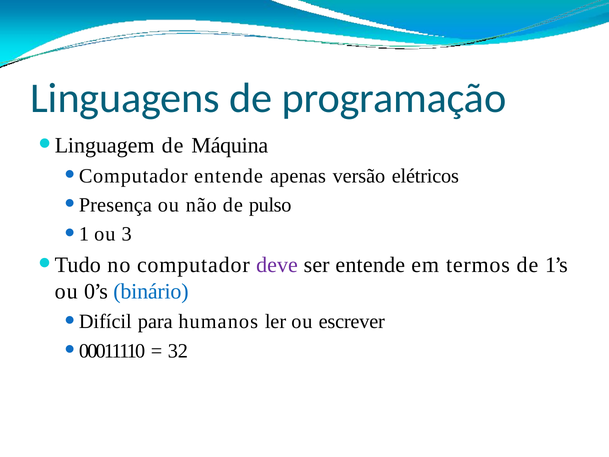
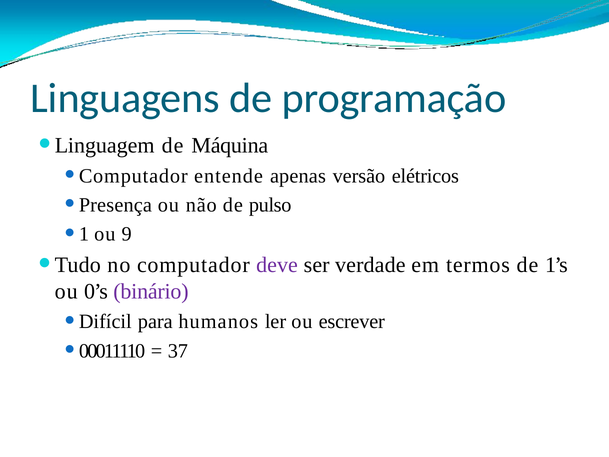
3: 3 -> 9 (127, 234)
ser entende: entende -> verdade (370, 265)
binário colour: blue -> purple (151, 291)
32: 32 -> 37 (178, 351)
